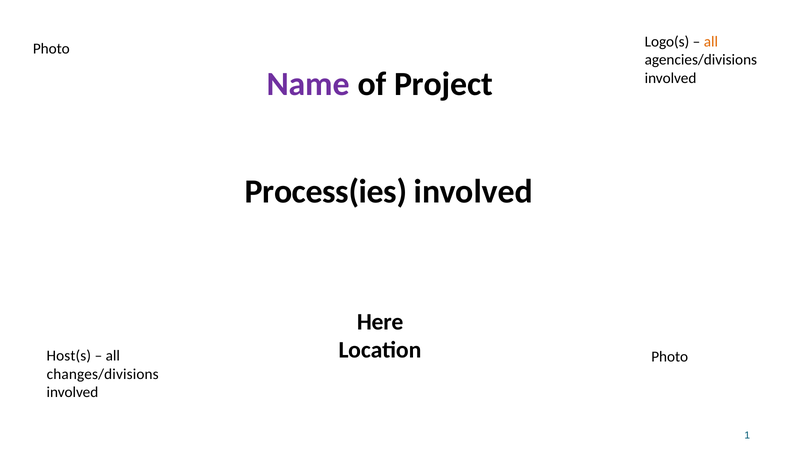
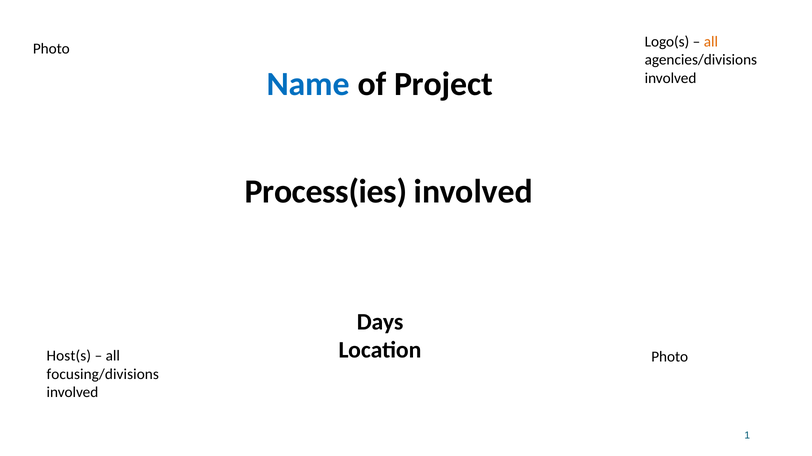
Name colour: purple -> blue (308, 84)
Here: Here -> Days (380, 322)
changes/divisions: changes/divisions -> focusing/divisions (103, 375)
